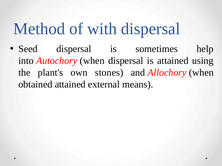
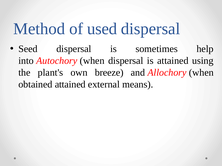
with: with -> used (102, 29)
stones: stones -> breeze (109, 73)
